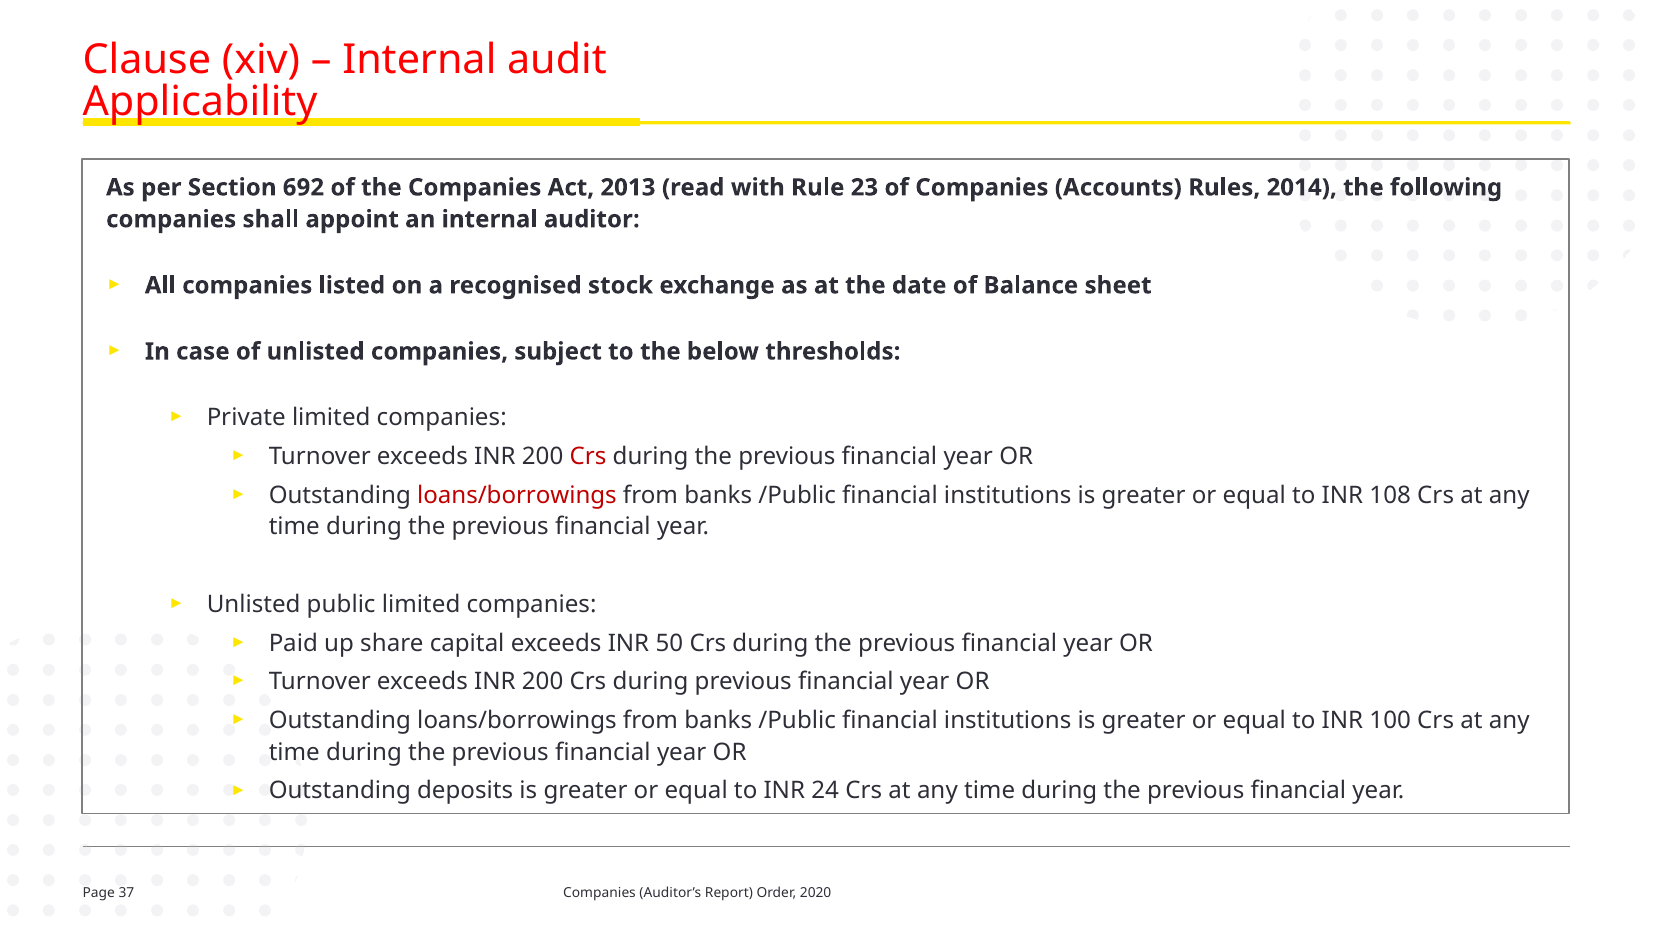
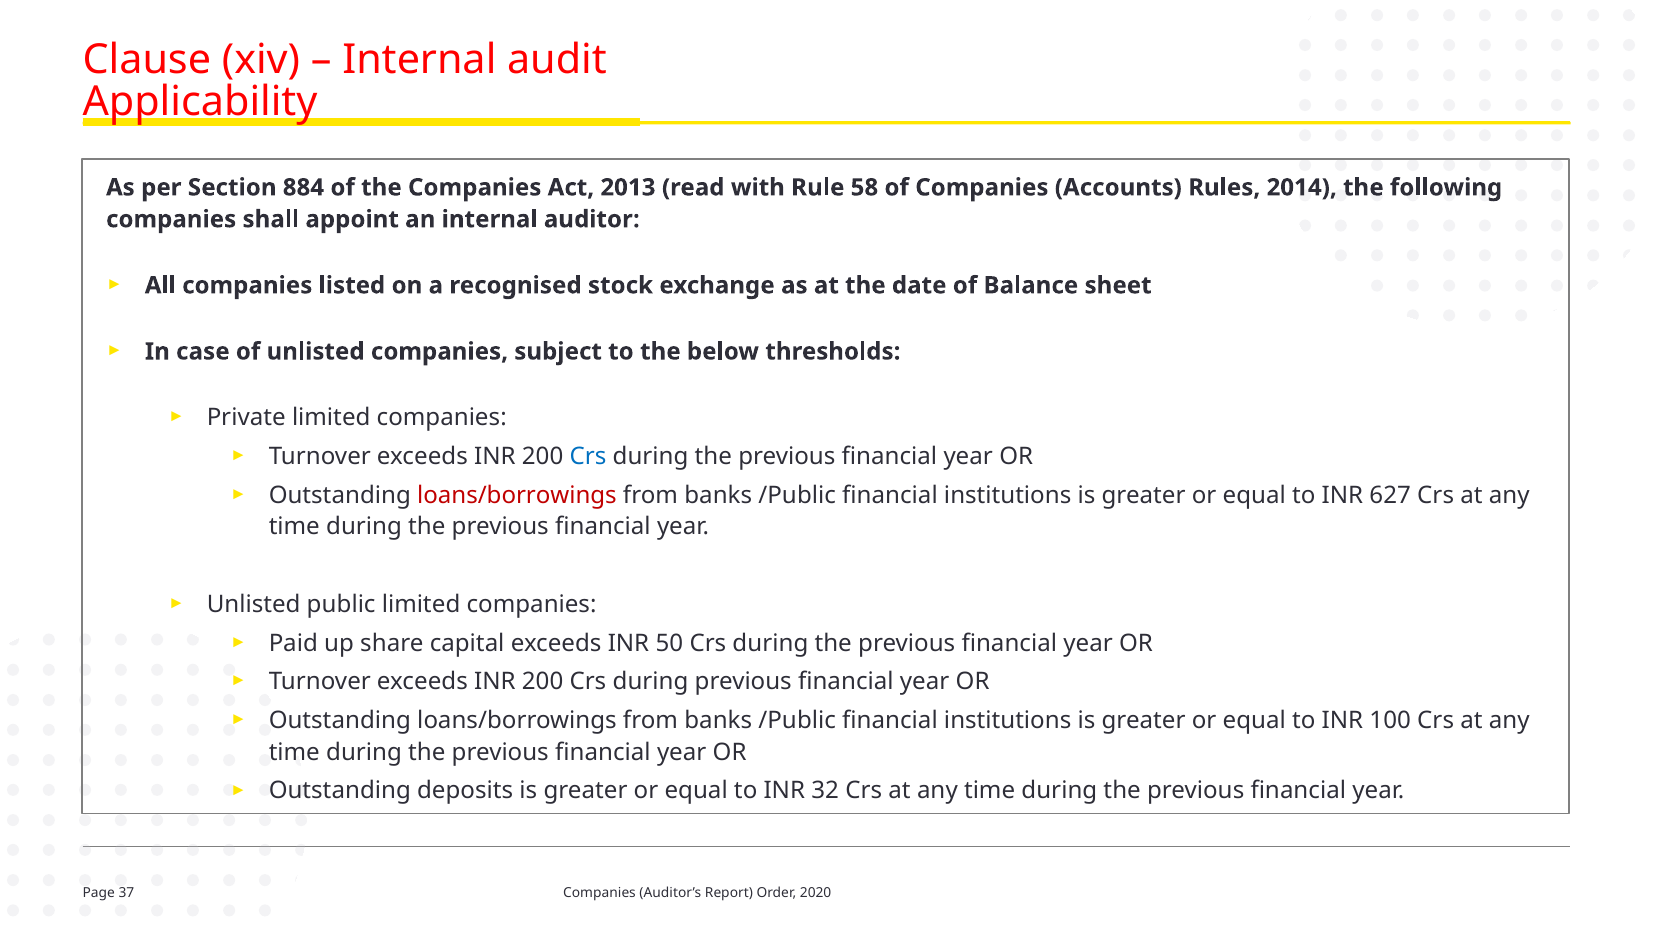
692: 692 -> 884 (303, 187)
23: 23 -> 58 (864, 187)
Crs colour: red -> blue (588, 456)
108: 108 -> 627 (1390, 495)
24: 24 -> 32 (825, 791)
